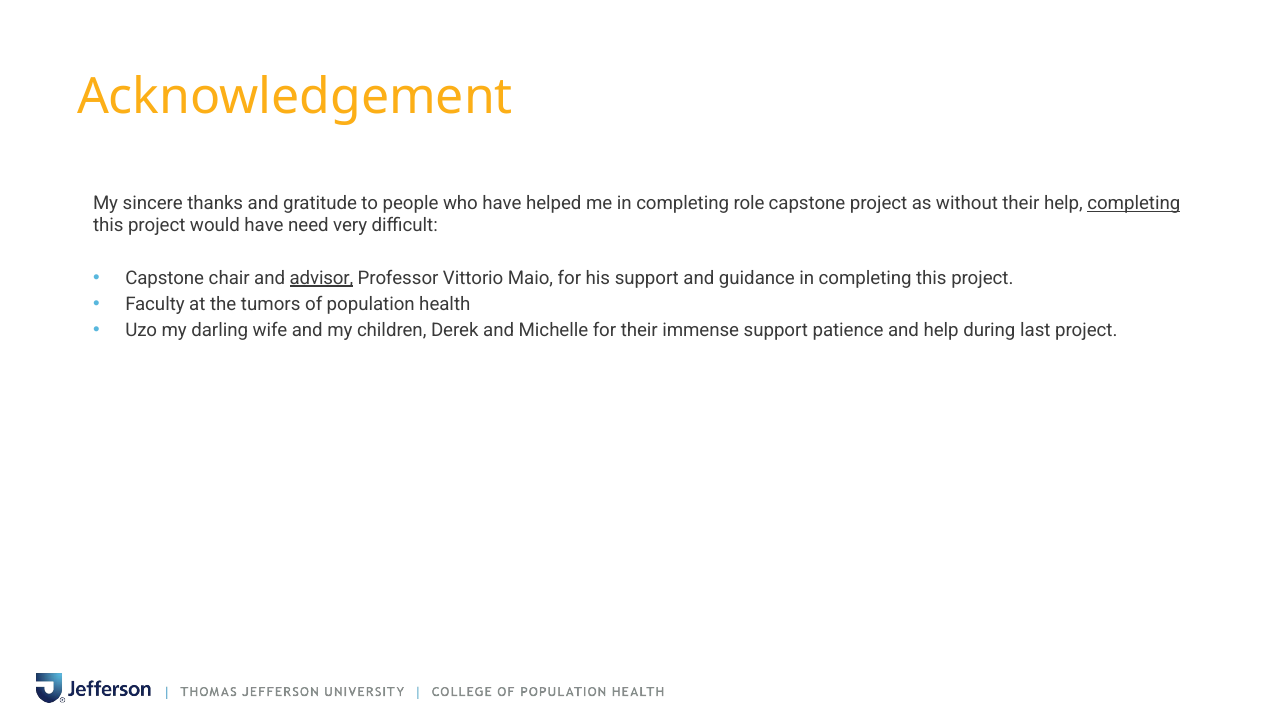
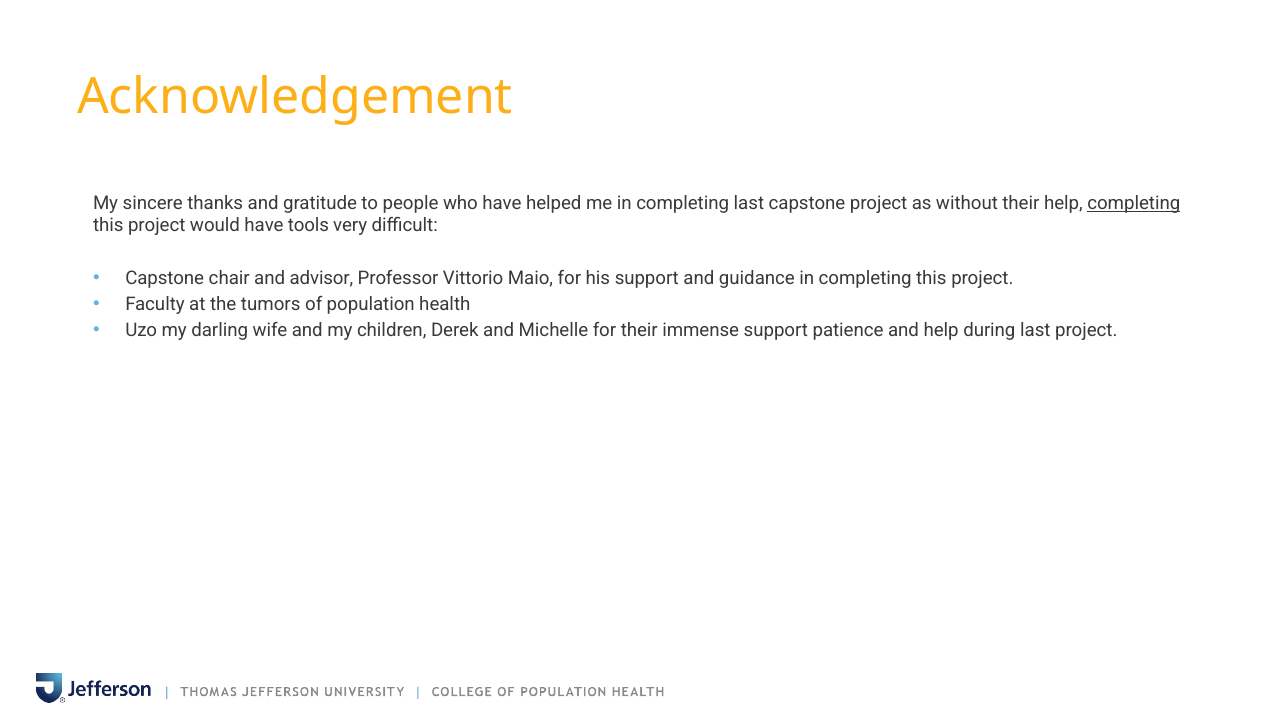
completing role: role -> last (749, 203)
need: need -> tools (308, 225)
advisor underline: present -> none (321, 278)
